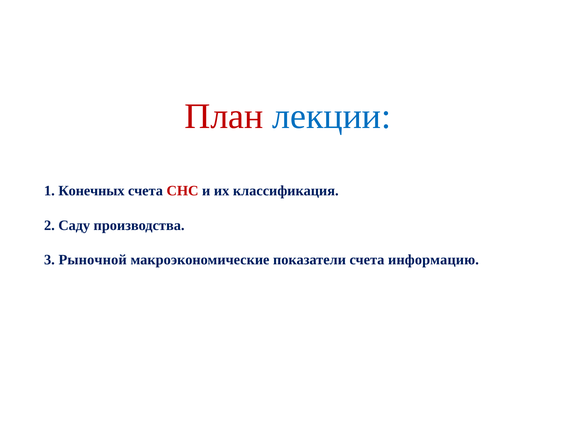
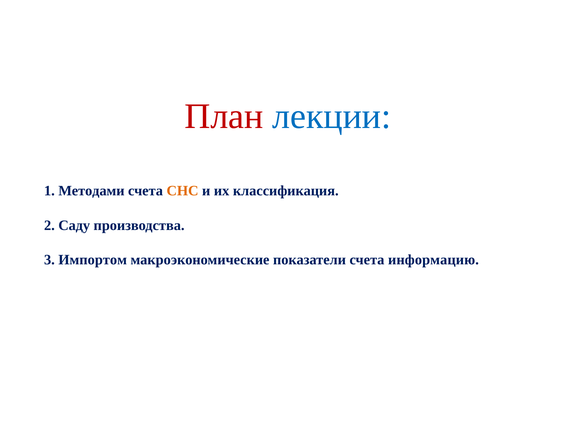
Конечных: Конечных -> Методами (91, 191)
СНС colour: red -> orange (183, 191)
Рыночной: Рыночной -> Импортом (93, 260)
